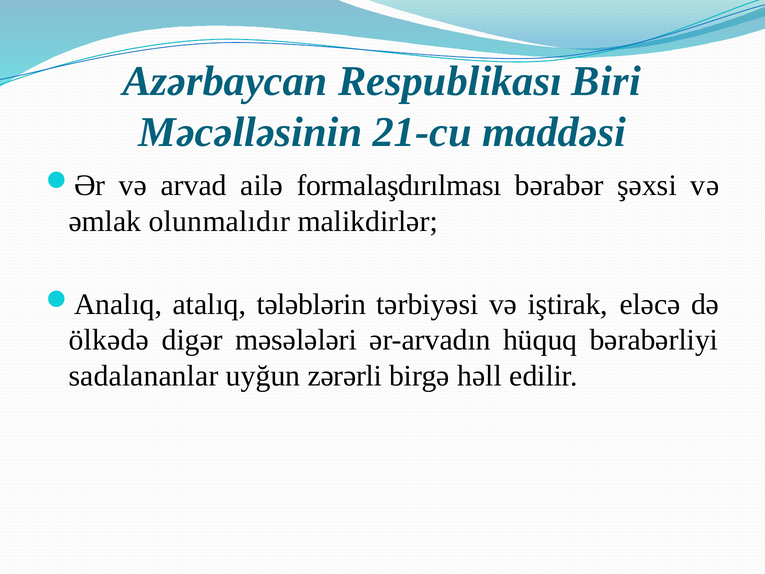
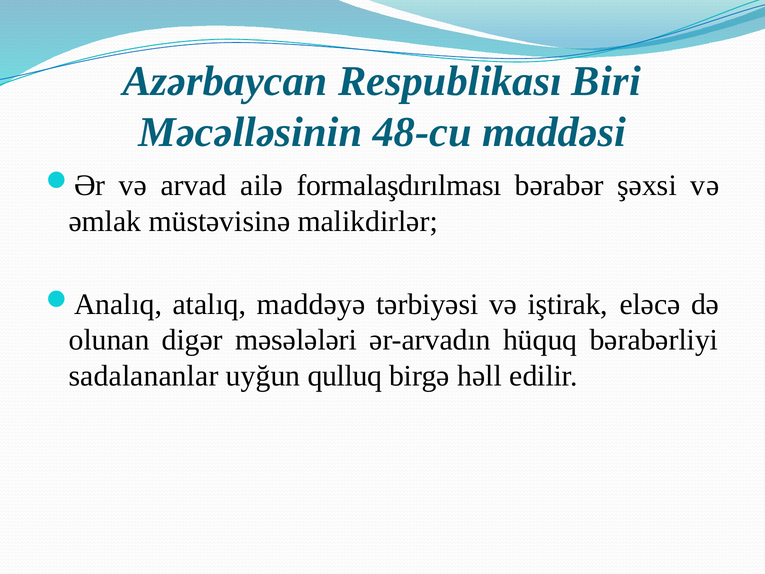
21-cu: 21-cu -> 48-cu (422, 132)
olunmalıdır: olunmalıdır -> müstəvisinə (219, 221)
tələblərin: tələblərin -> maddəyə (311, 304)
ölkədə: ölkədə -> olunan (109, 340)
zərərli: zərərli -> qulluq (345, 376)
